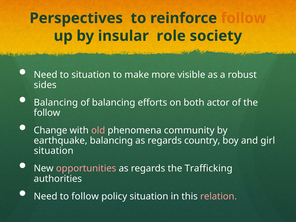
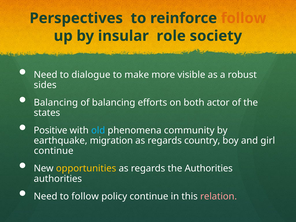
to situation: situation -> dialogue (91, 75)
follow: follow -> states (47, 113)
Change: Change -> Positive (50, 130)
old colour: pink -> light blue (98, 130)
earthquake balancing: balancing -> migration (111, 141)
situation: situation -> continue (54, 151)
opportunities colour: pink -> yellow (86, 168)
the Trafficking: Trafficking -> Authorities (209, 168)
policy situation: situation -> continue (149, 196)
